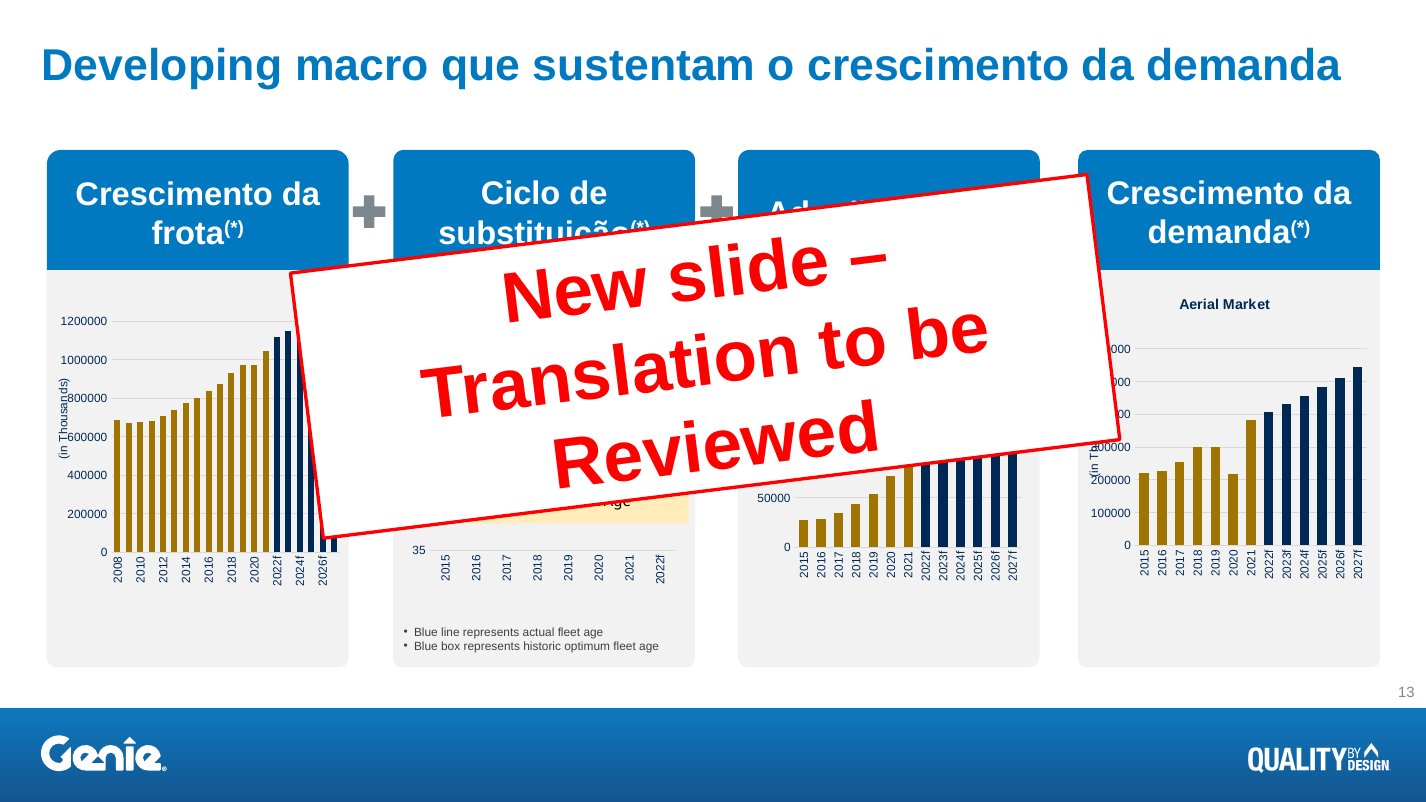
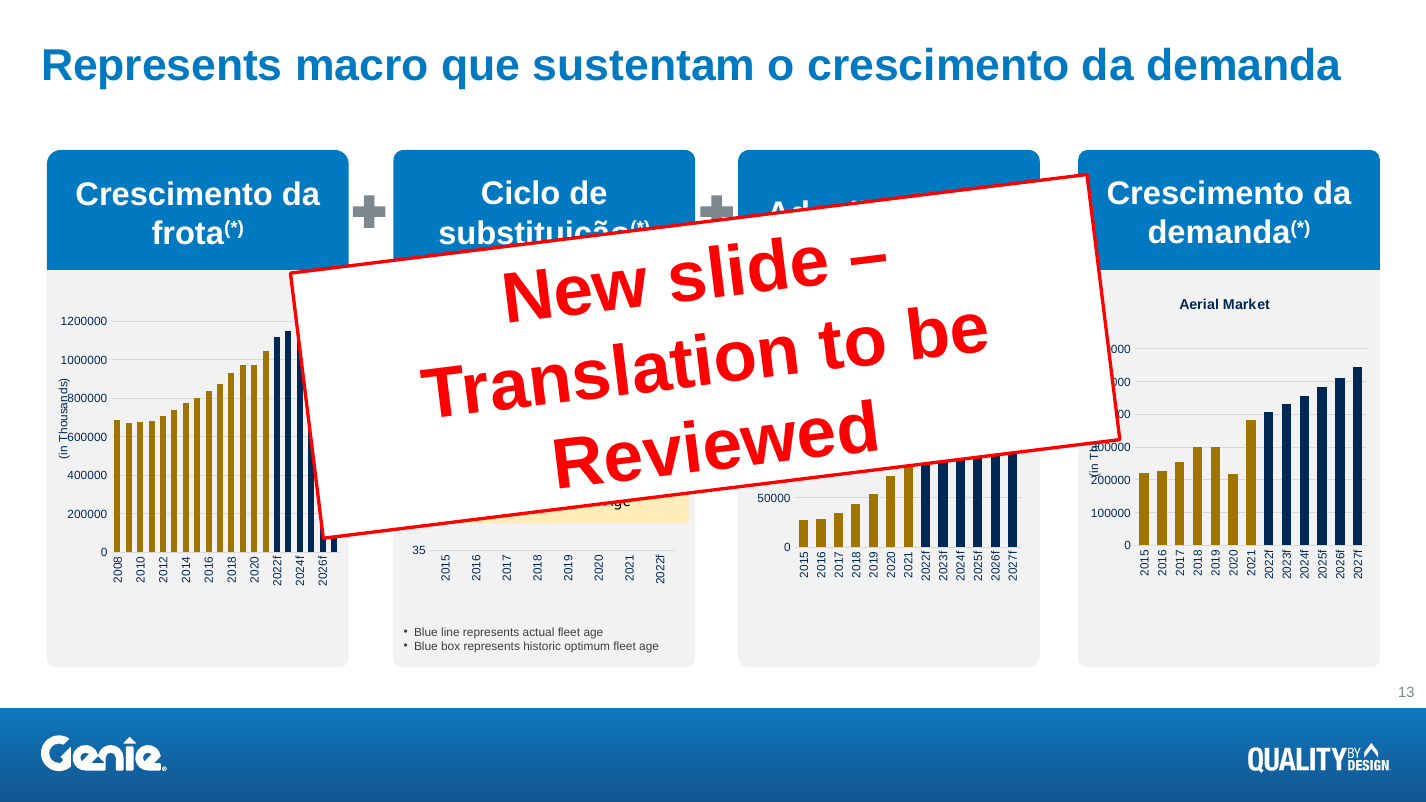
Developing: Developing -> Represents (162, 66)
